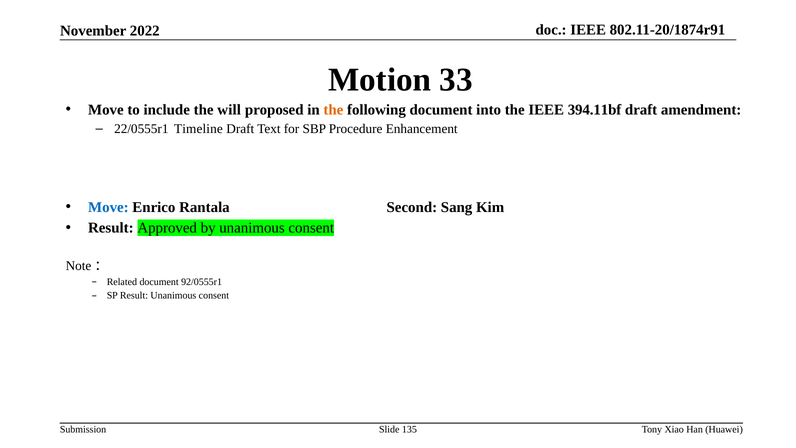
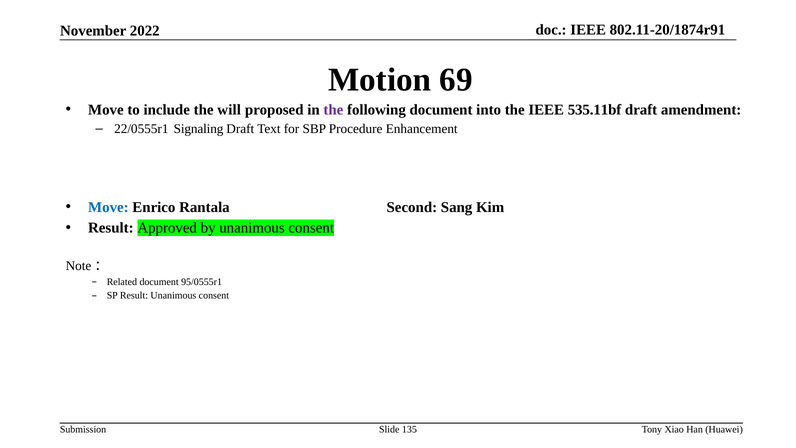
33: 33 -> 69 (456, 80)
the colour: orange -> purple (333, 110)
394.11bf: 394.11bf -> 535.11bf (595, 110)
Timeline: Timeline -> Signaling (199, 129)
92/0555r1: 92/0555r1 -> 95/0555r1 (202, 282)
